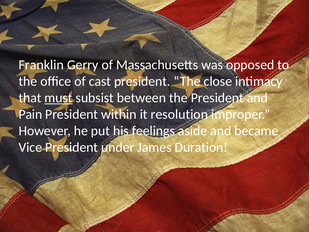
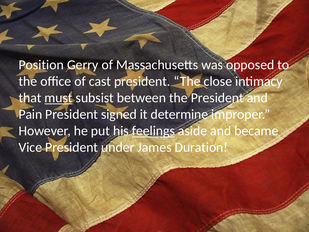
Franklin: Franklin -> Position (41, 65)
within: within -> signed (119, 114)
resolution: resolution -> determine (179, 114)
feelings underline: none -> present (153, 131)
